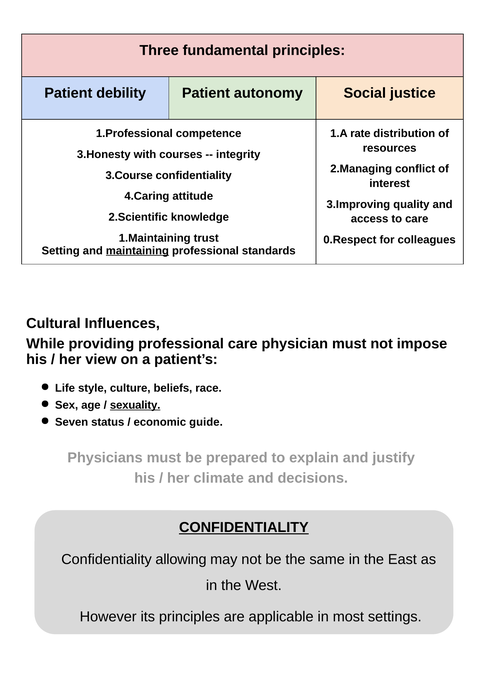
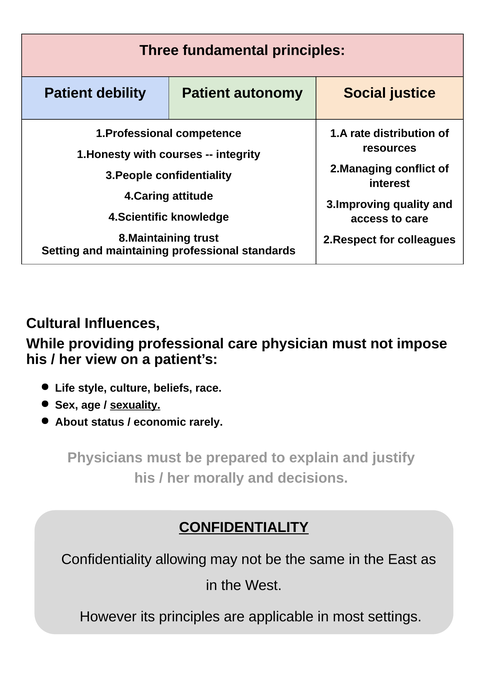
3.Honesty: 3.Honesty -> 1.Honesty (104, 154)
3.Course: 3.Course -> 3.People (129, 175)
2.Scientific: 2.Scientific -> 4.Scientific (138, 217)
1.Maintaining: 1.Maintaining -> 8.Maintaining (155, 238)
0.Respect: 0.Respect -> 2.Respect (350, 240)
maintaining underline: present -> none (137, 250)
Seven: Seven -> About (72, 422)
guide: guide -> rarely (206, 422)
climate: climate -> morally (219, 478)
